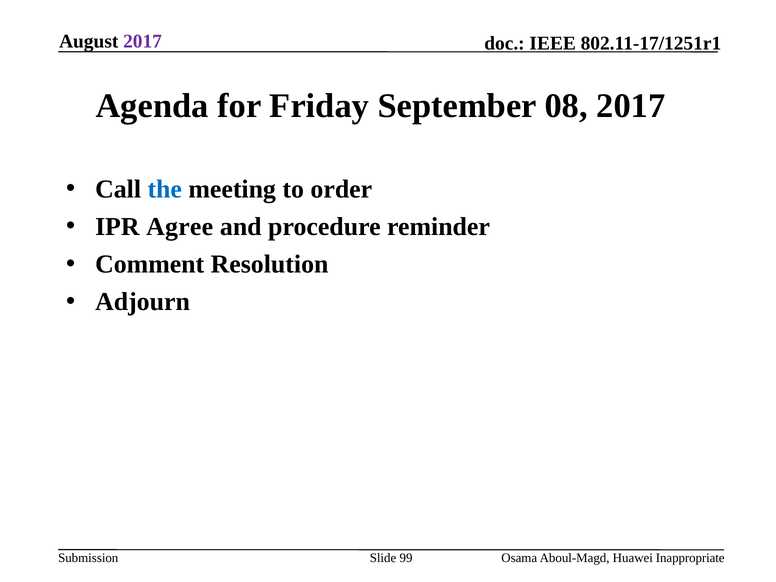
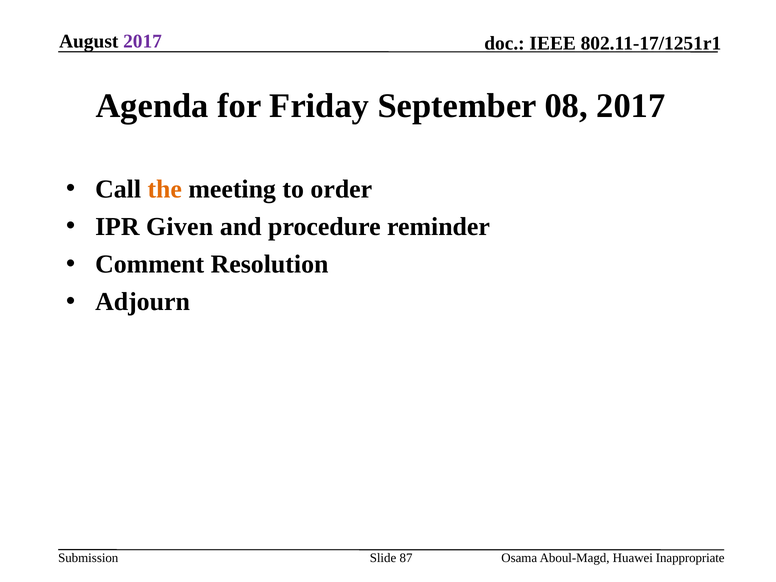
the colour: blue -> orange (165, 189)
Agree: Agree -> Given (180, 227)
99: 99 -> 87 (406, 558)
